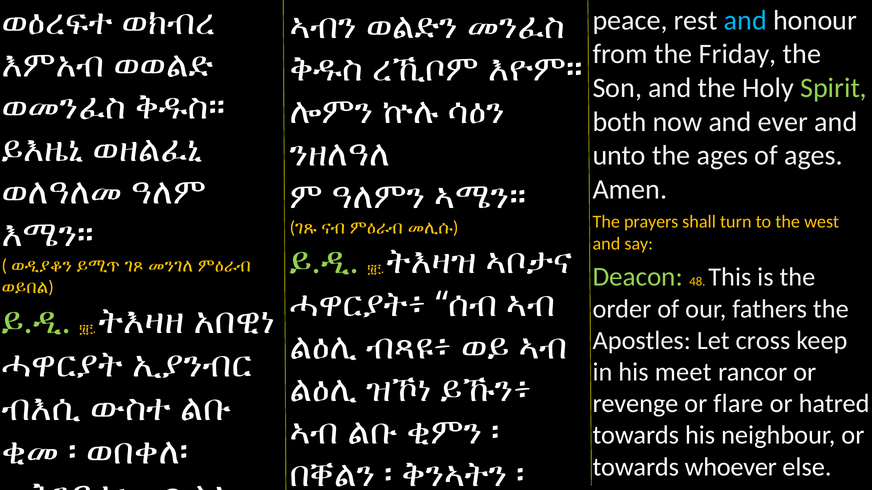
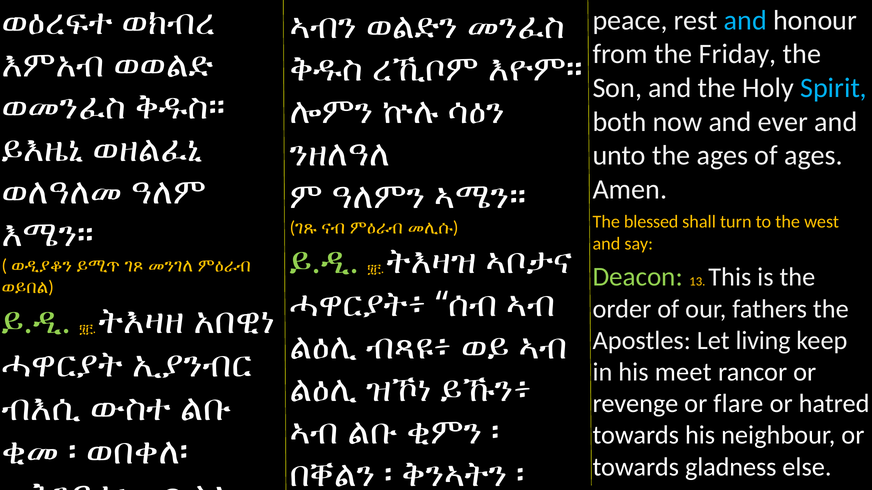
Spirit colour: light green -> light blue (834, 88)
prayers: prayers -> blessed (651, 222)
48: 48 -> 13 (697, 282)
cross: cross -> living (763, 341)
whoever: whoever -> gladness (731, 467)
